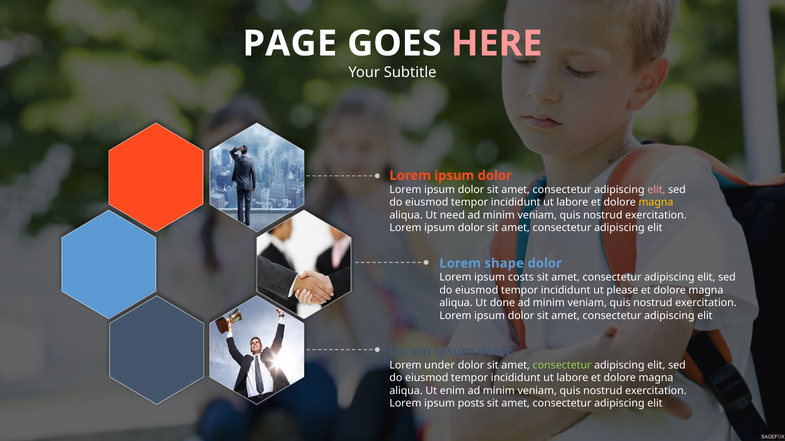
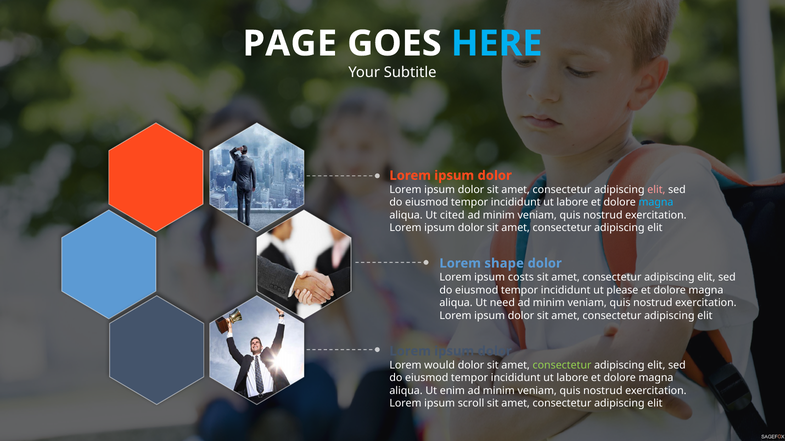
HERE colour: pink -> light blue (497, 44)
magna colour: yellow -> light blue (656, 203)
need: need -> cited (452, 215)
done: done -> need (502, 303)
under: under -> would (440, 366)
posts: posts -> scroll (471, 404)
